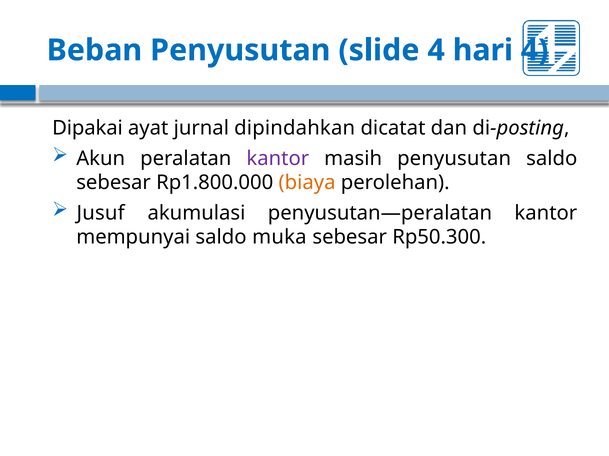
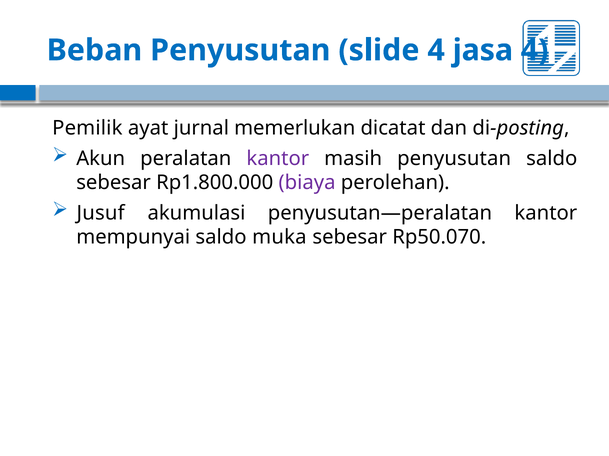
hari: hari -> jasa (483, 50)
Dipakai: Dipakai -> Pemilik (87, 128)
dipindahkan: dipindahkan -> memerlukan (295, 128)
biaya colour: orange -> purple (307, 183)
Rp50.300: Rp50.300 -> Rp50.070 (439, 238)
